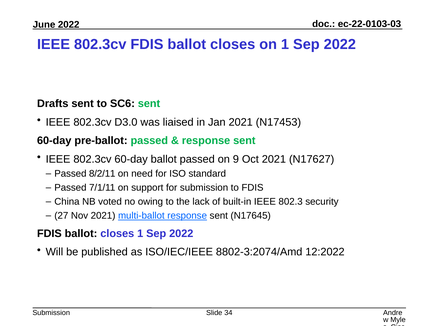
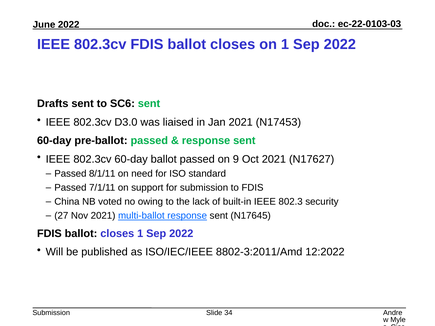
8/2/11: 8/2/11 -> 8/1/11 (102, 174)
8802-3:2074/Amd: 8802-3:2074/Amd -> 8802-3:2011/Amd (259, 252)
